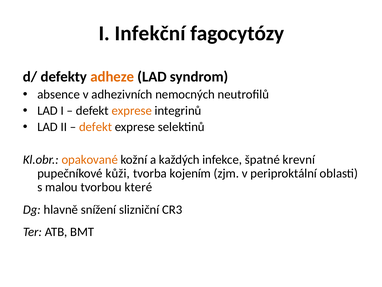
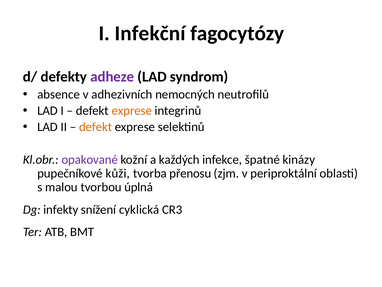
adheze colour: orange -> purple (112, 77)
opakované colour: orange -> purple (90, 159)
krevní: krevní -> kinázy (299, 159)
kojením: kojením -> přenosu (190, 173)
které: které -> úplná (139, 187)
hlavně: hlavně -> infekty (61, 209)
slizniční: slizniční -> cyklická (139, 209)
